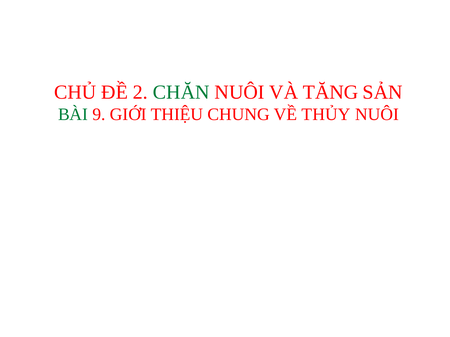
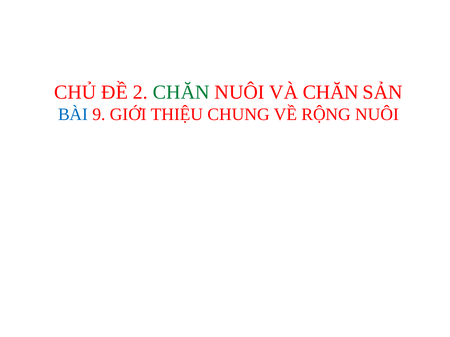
VÀ TĂNG: TĂNG -> CHĂN (331, 92)
BÀI colour: green -> blue (73, 115)
THỦY: THỦY -> RỘNG (326, 115)
